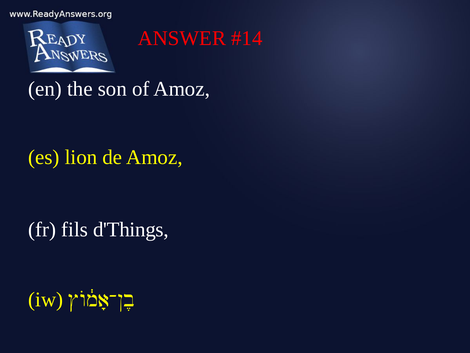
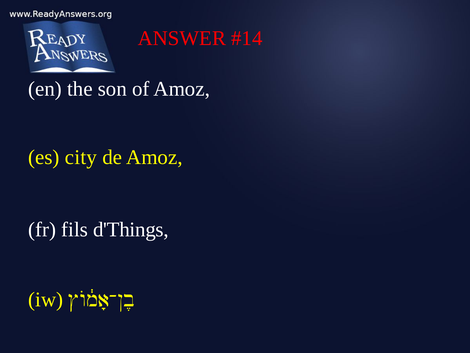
lion: lion -> city (81, 157)
